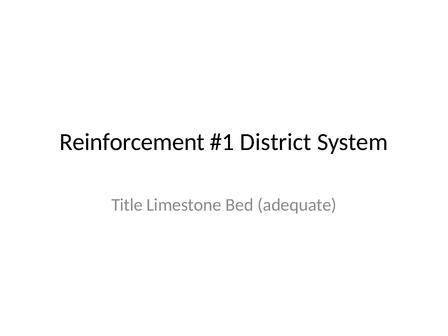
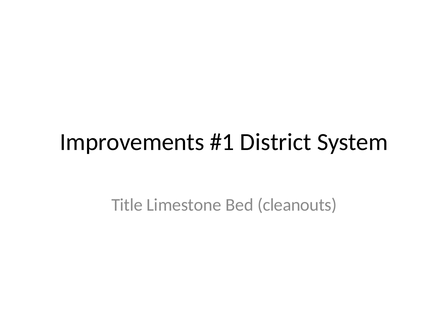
Reinforcement: Reinforcement -> Improvements (132, 142)
adequate: adequate -> cleanouts (297, 205)
